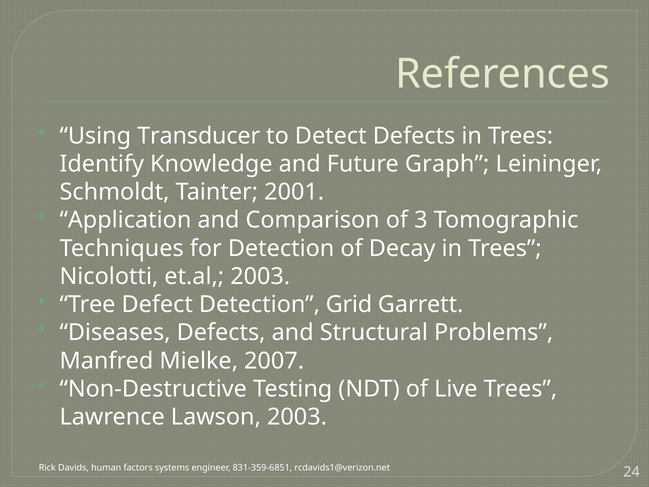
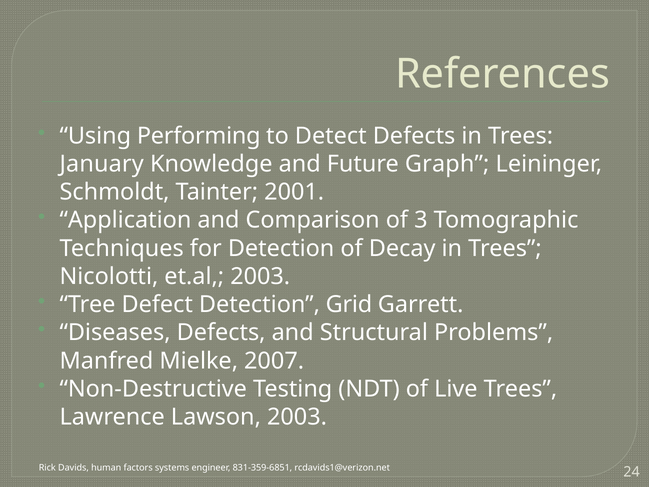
Transducer: Transducer -> Performing (199, 136)
Identify: Identify -> January (102, 164)
